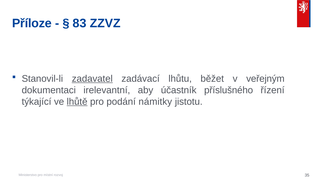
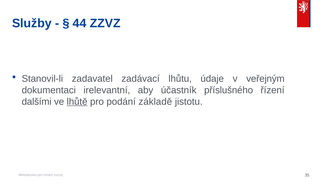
Příloze: Příloze -> Služby (32, 23)
83: 83 -> 44 (80, 23)
zadavatel underline: present -> none (92, 78)
běžet: běžet -> údaje (212, 78)
týkající: týkající -> dalšími (37, 101)
námitky: námitky -> základě (155, 101)
